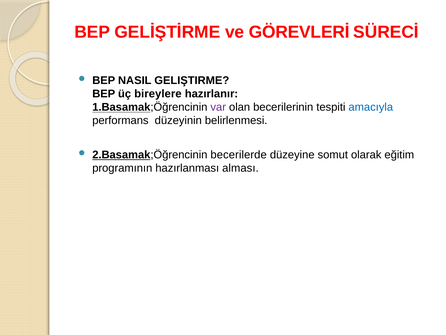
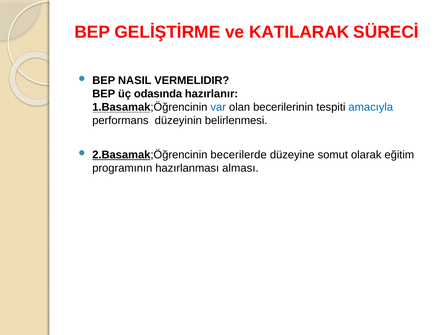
GÖREVLERİ: GÖREVLERİ -> KATILARAK (299, 32)
GELIŞTIRME: GELIŞTIRME -> VERMELIDIR (192, 80)
bireylere: bireylere -> odasında (158, 94)
var colour: purple -> blue (218, 107)
